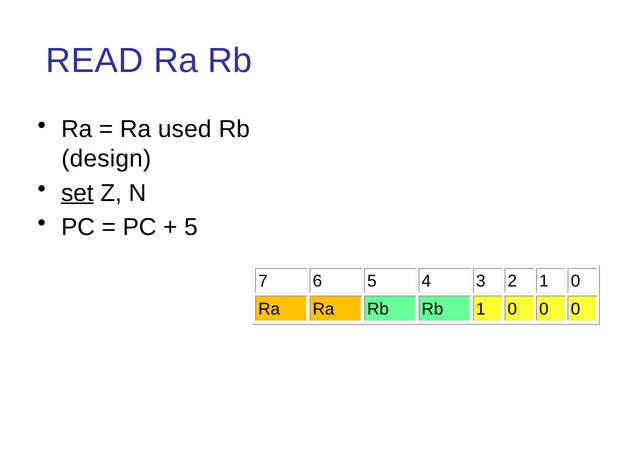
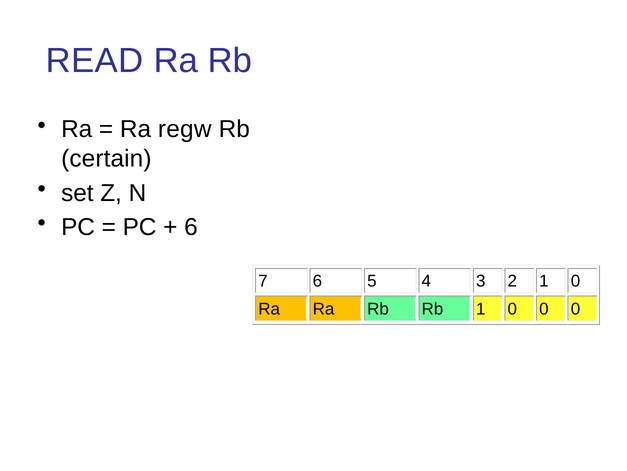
used: used -> regw (185, 129)
design: design -> certain (106, 158)
set underline: present -> none (77, 193)
5: 5 -> 6 (191, 227)
